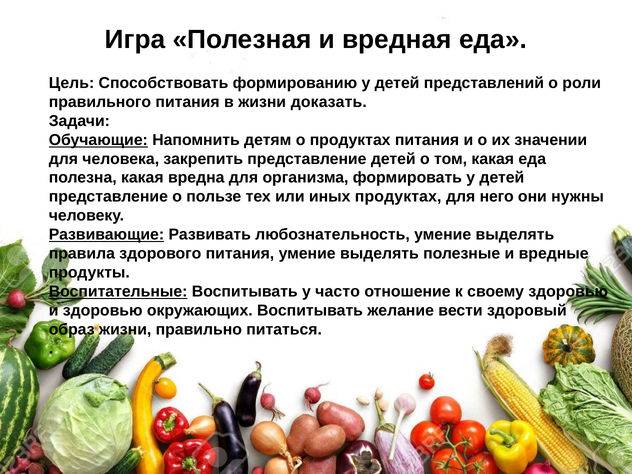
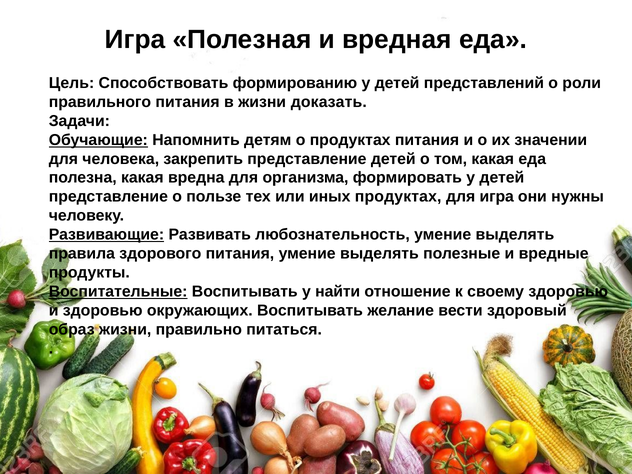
для него: него -> игра (497, 197)
часто: часто -> найти (338, 292)
